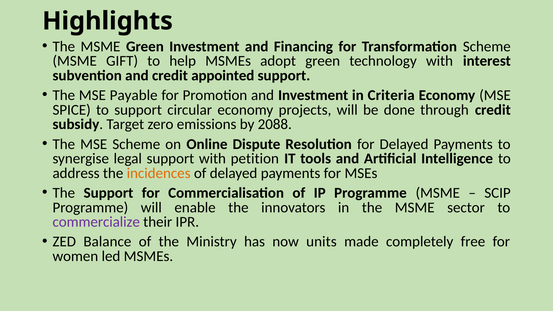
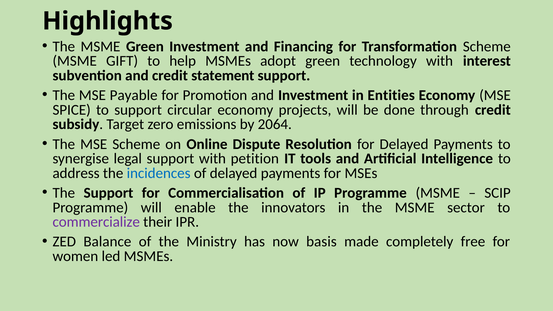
appointed: appointed -> statement (223, 76)
Criteria: Criteria -> Entities (391, 95)
2088: 2088 -> 2064 (275, 124)
incidences colour: orange -> blue (159, 173)
units: units -> basis (321, 242)
